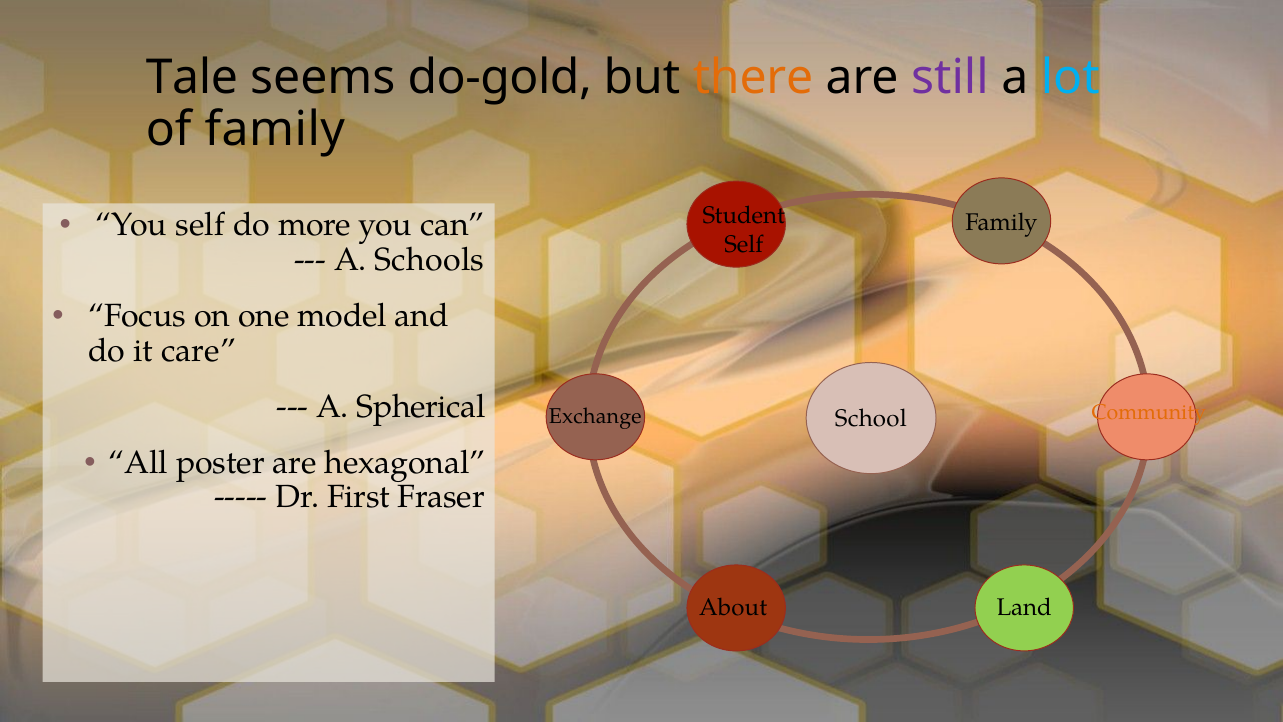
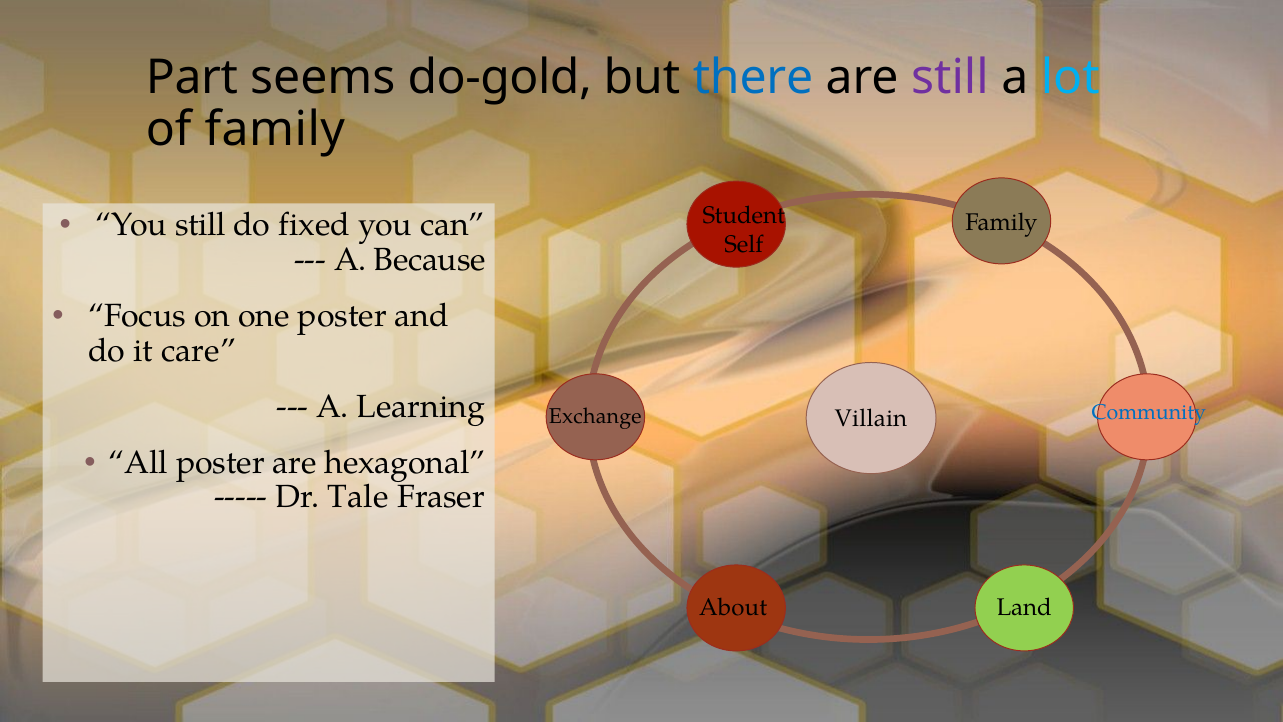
Tale: Tale -> Part (192, 77)
there colour: orange -> blue (753, 77)
You self: self -> still (200, 225)
more: more -> fixed (314, 225)
Schools: Schools -> Because (430, 260)
one model: model -> poster (342, 316)
Spherical: Spherical -> Learning (421, 407)
Community colour: orange -> blue (1149, 412)
School: School -> Villain (871, 418)
First: First -> Tale (358, 497)
